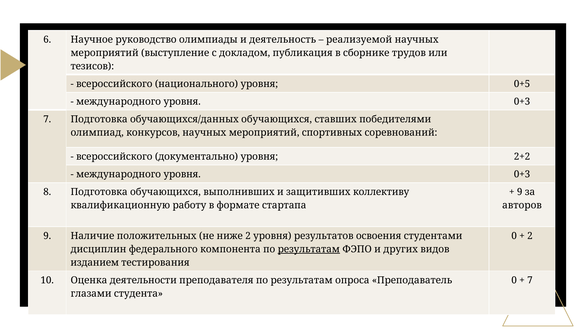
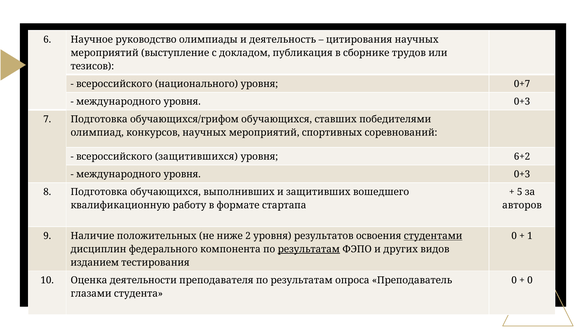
реализуемой: реализуемой -> цитирования (359, 40)
0+5: 0+5 -> 0+7 (522, 84)
обучающихся/данных: обучающихся/данных -> обучающихся/грифом (184, 119)
документально: документально -> защитившихся (196, 156)
2+2: 2+2 -> 6+2 (522, 156)
коллективу: коллективу -> вошедшего (381, 192)
9: 9 -> 5 (520, 192)
студентами underline: none -> present (433, 236)
2: 2 -> 1 (530, 236)
7: 7 -> 0 (530, 280)
